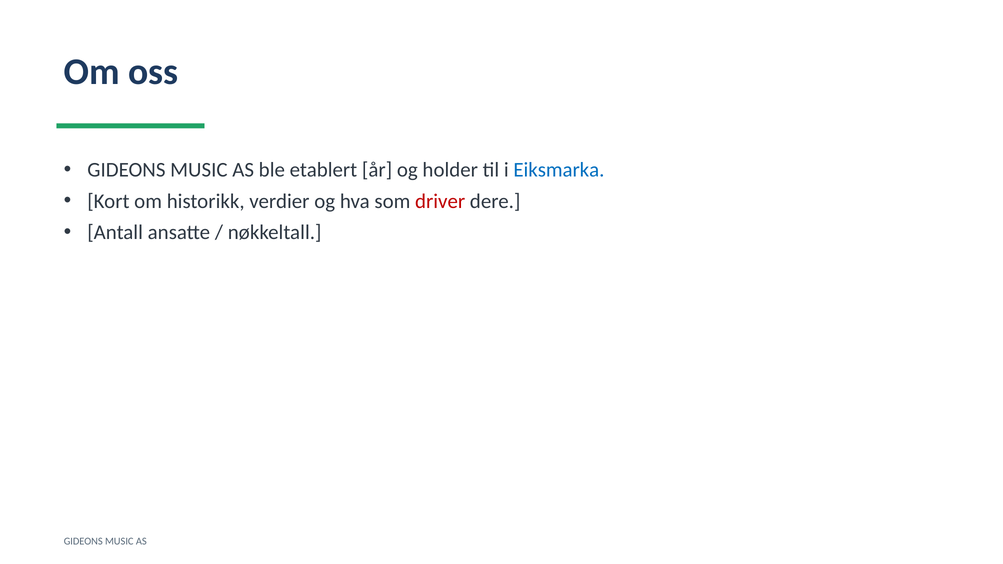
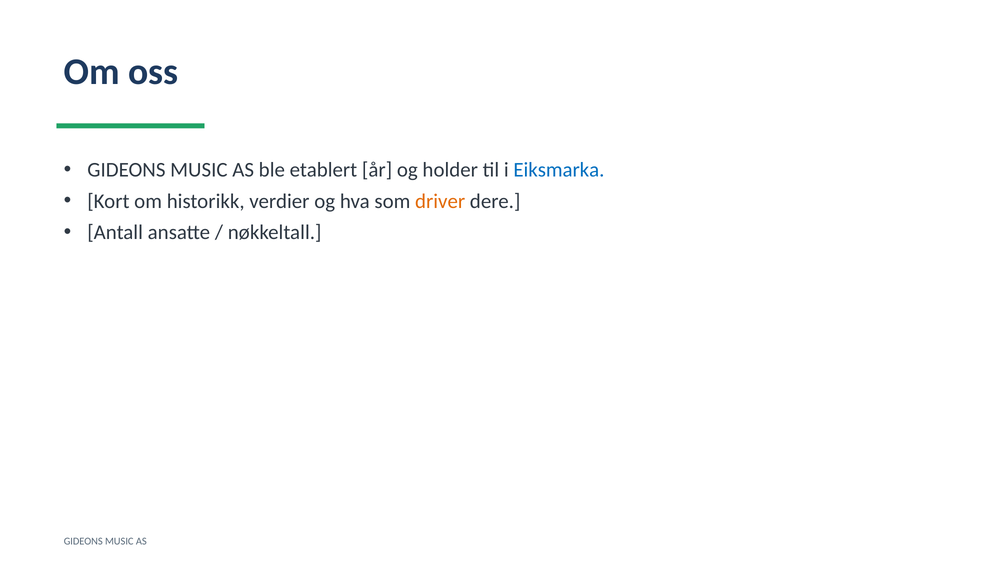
driver colour: red -> orange (440, 201)
